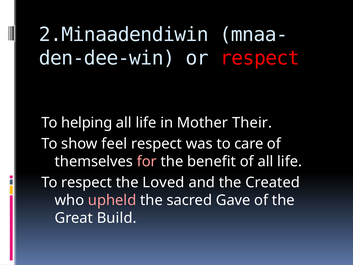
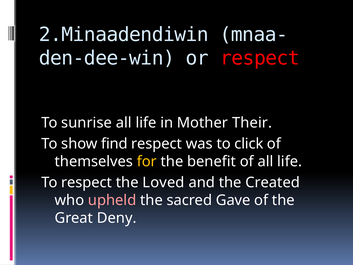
helping: helping -> sunrise (87, 123)
feel: feel -> find (114, 144)
care: care -> click (249, 144)
for colour: pink -> yellow (147, 161)
Build: Build -> Deny (117, 218)
